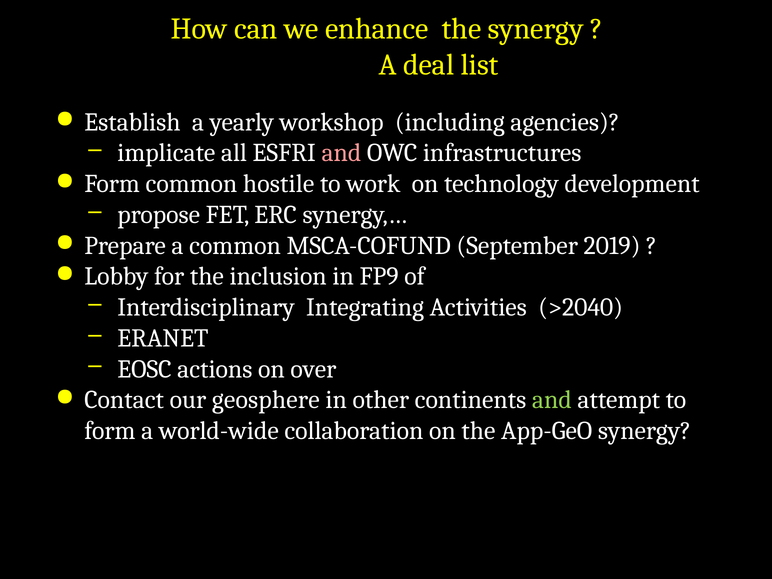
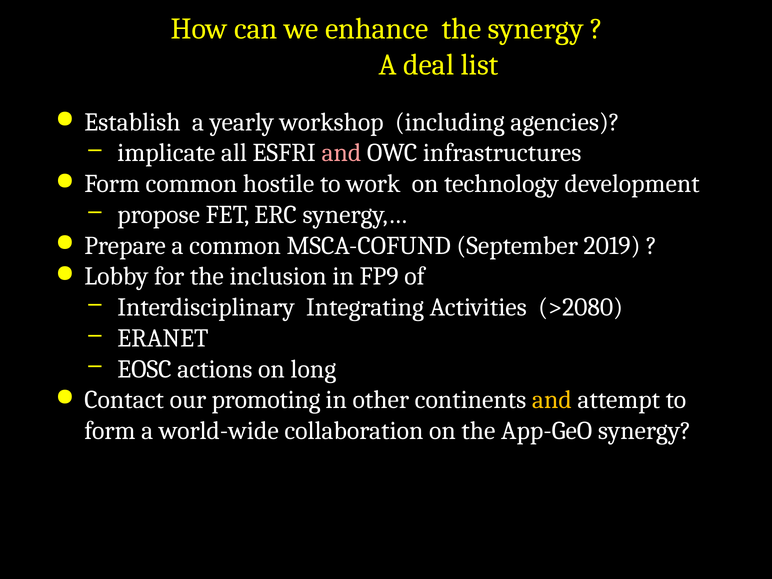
>2040: >2040 -> >2080 (581, 307)
over: over -> long (313, 369)
geosphere: geosphere -> promoting (266, 400)
and colour: light green -> yellow (552, 400)
